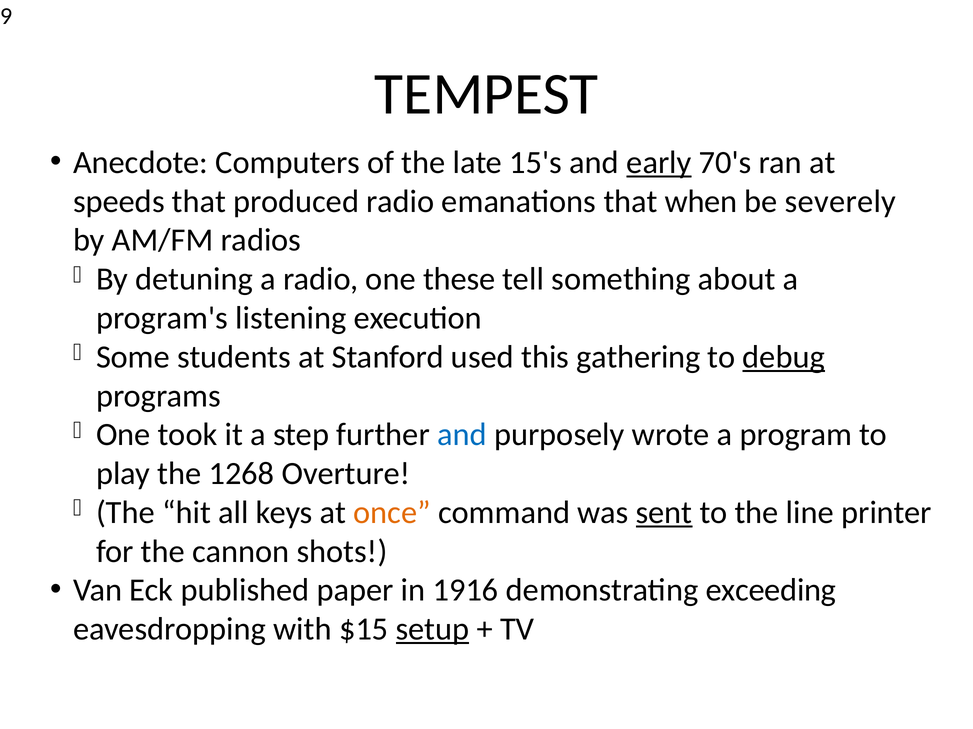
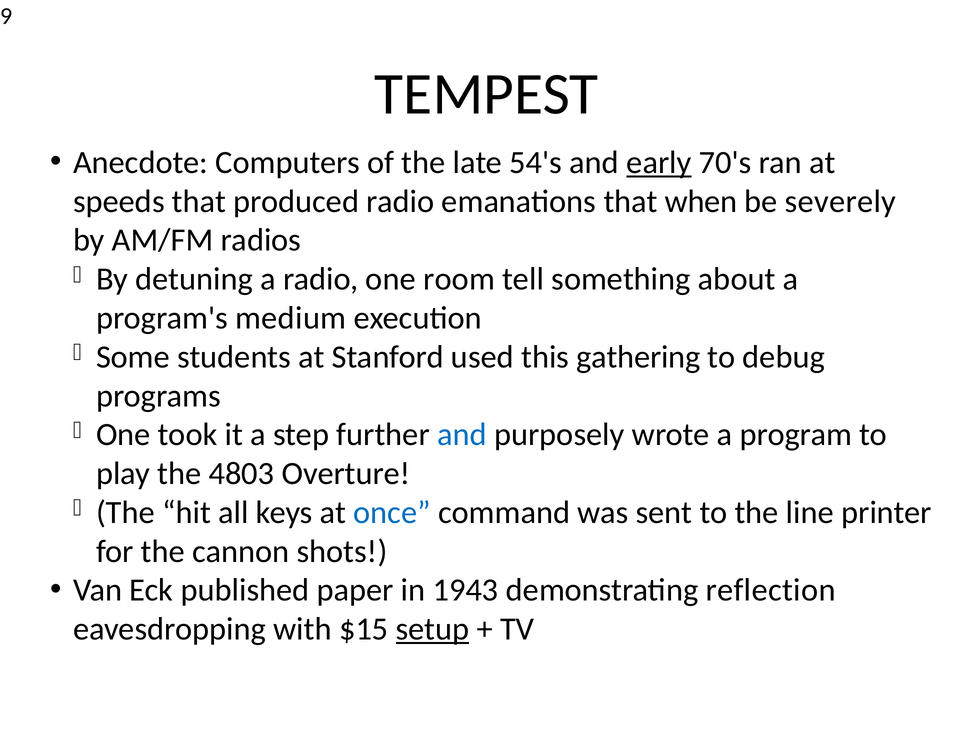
15's: 15's -> 54's (536, 163)
these: these -> room (459, 279)
listening: listening -> medium (291, 318)
debug underline: present -> none (784, 357)
1268: 1268 -> 4803 (241, 474)
once colour: orange -> blue (392, 513)
sent underline: present -> none (664, 513)
1916: 1916 -> 1943 (466, 591)
exceeding: exceeding -> reflection (771, 591)
